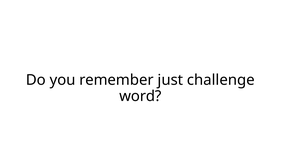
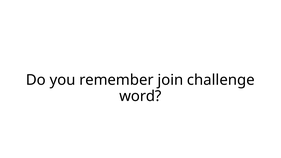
just: just -> join (170, 80)
